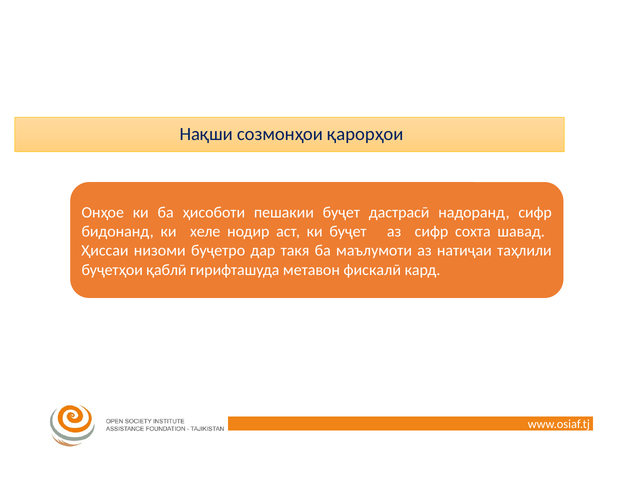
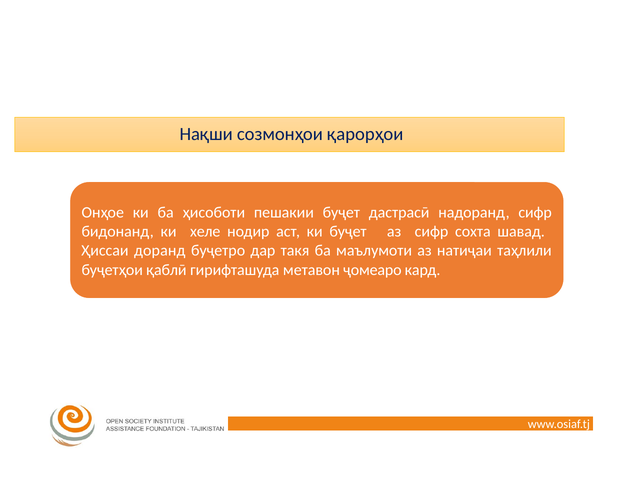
низоми: низоми -> доранд (160, 251)
фискалӣ: фискалӣ -> ҷомеаро (372, 270)
